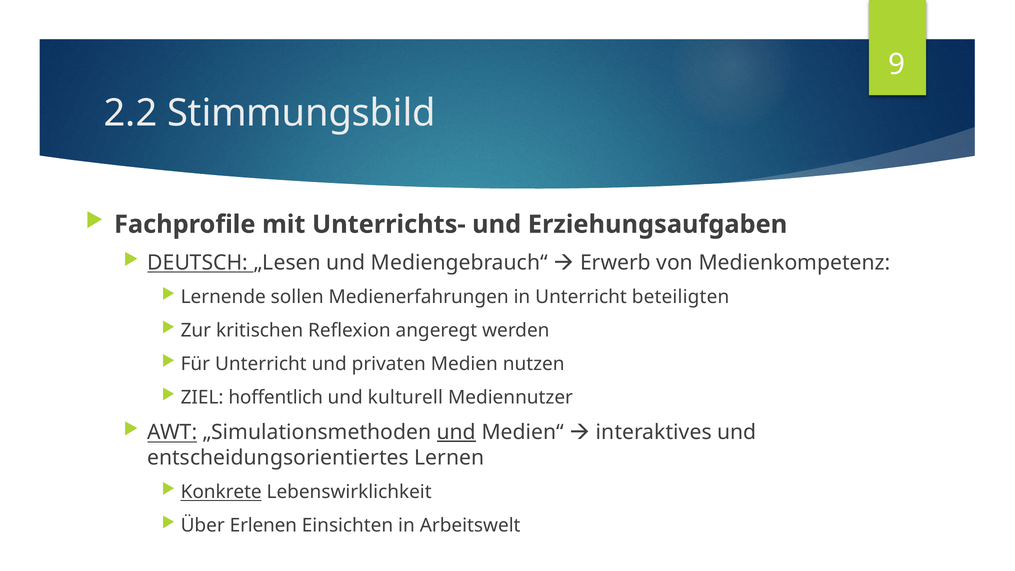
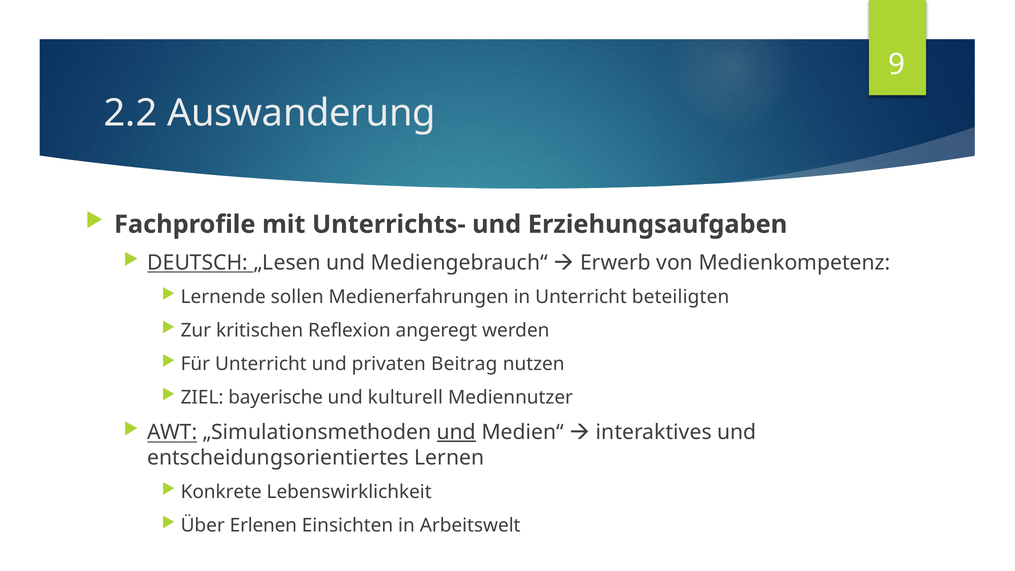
Stimmungsbild: Stimmungsbild -> Auswanderung (301, 113)
Medien: Medien -> Beitrag (464, 364)
hoffentlich: hoffentlich -> bayerische (276, 397)
Konkrete underline: present -> none (221, 492)
